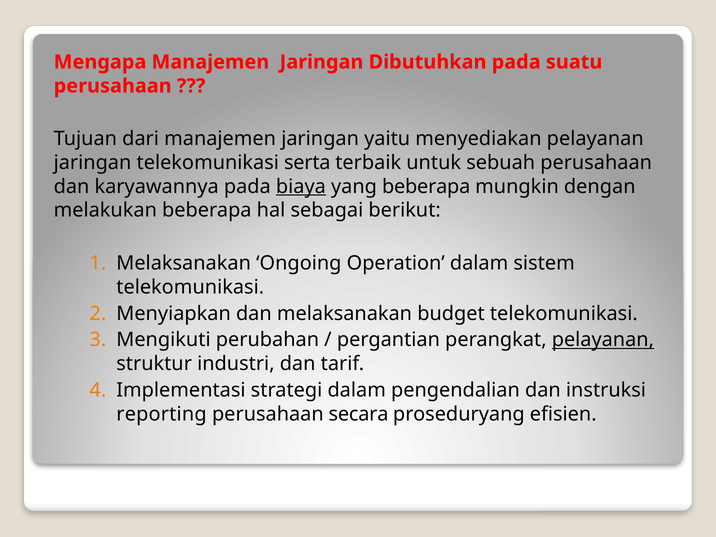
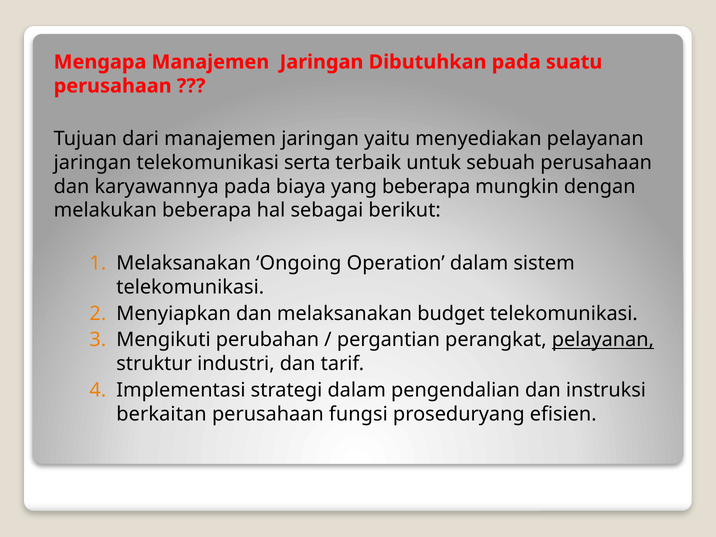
biaya underline: present -> none (301, 187)
reporting: reporting -> berkaitan (162, 414)
secara: secara -> fungsi (358, 414)
